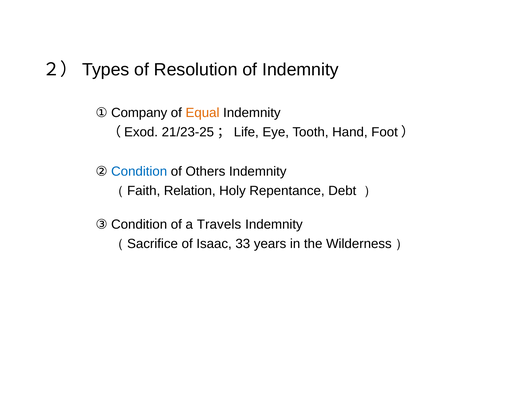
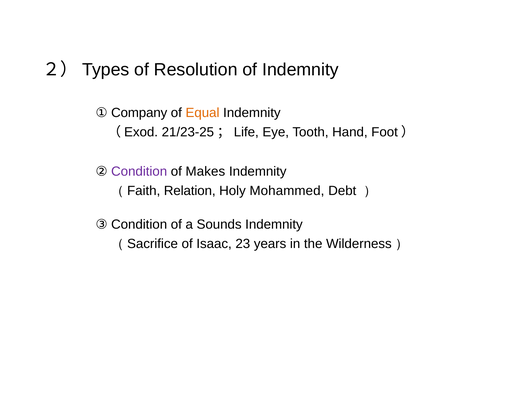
Condition colour: blue -> purple (139, 171)
Others: Others -> Makes (205, 171)
Repentance: Repentance -> Mohammed (287, 191)
Travels: Travels -> Sounds (219, 225)
33: 33 -> 23 (243, 244)
